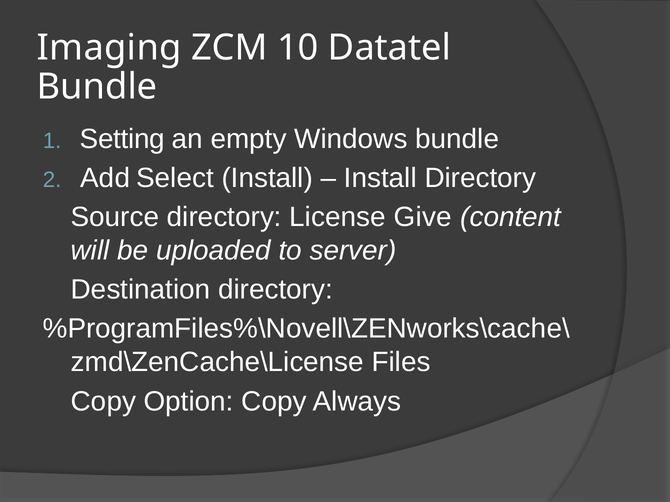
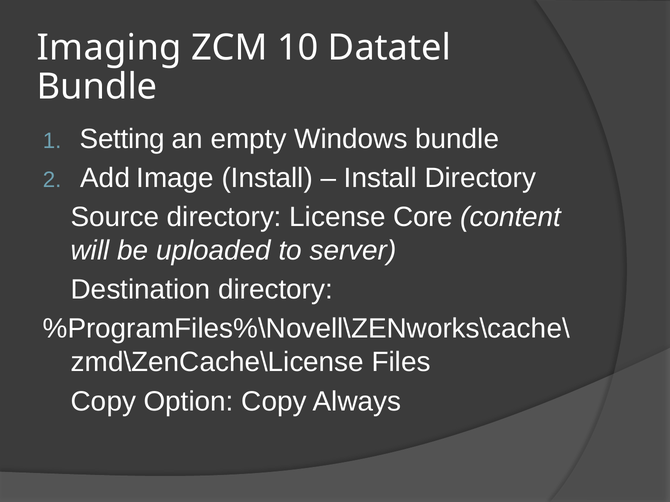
Select: Select -> Image (175, 178)
Give: Give -> Core (423, 217)
